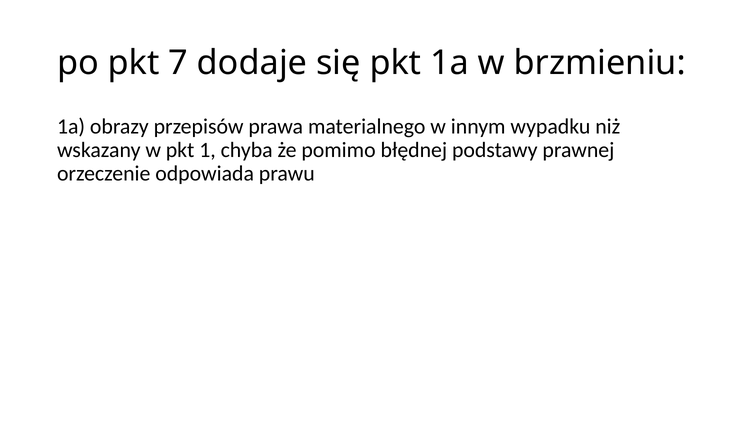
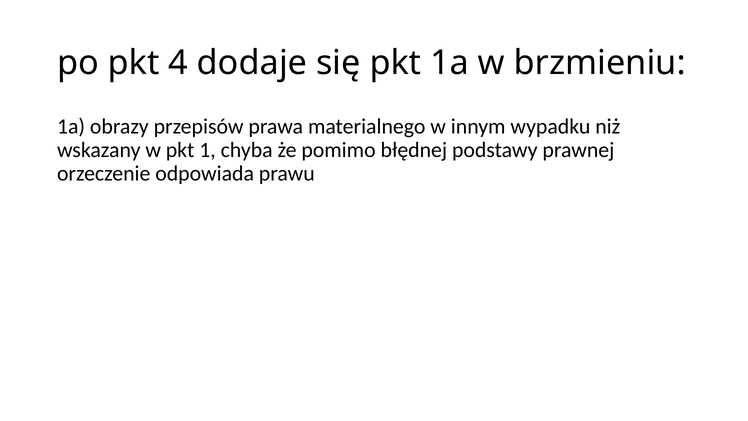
7: 7 -> 4 (178, 63)
